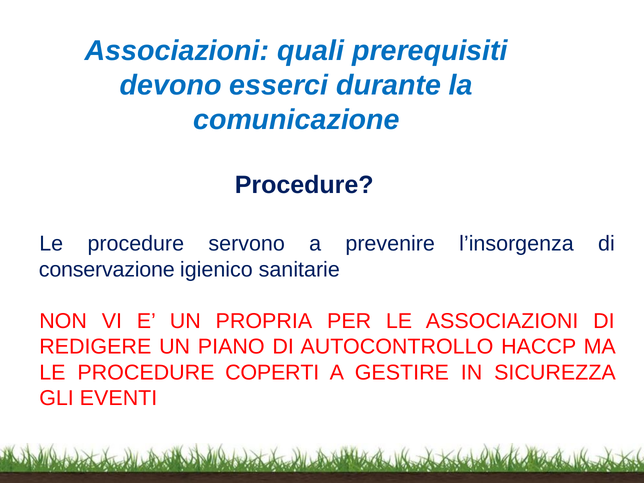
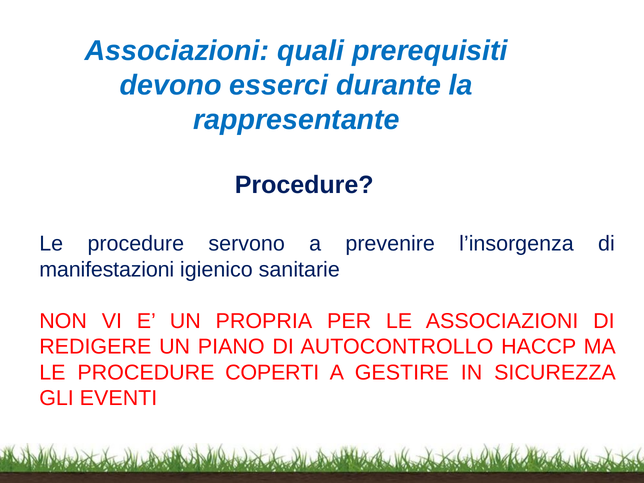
comunicazione: comunicazione -> rappresentante (296, 120)
conservazione: conservazione -> manifestazioni (107, 270)
